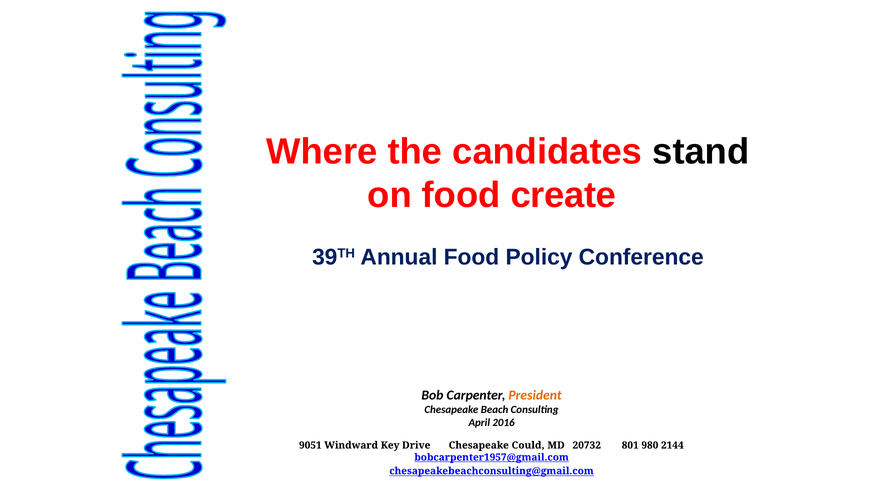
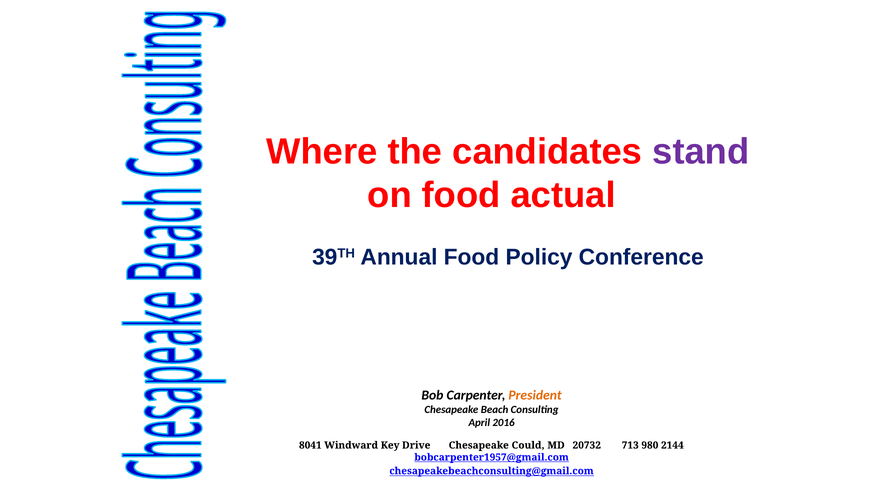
stand colour: black -> purple (701, 151)
create: create -> actual (563, 195)
9051: 9051 -> 8041 (310, 445)
801: 801 -> 713 (630, 445)
